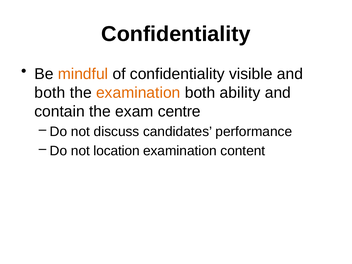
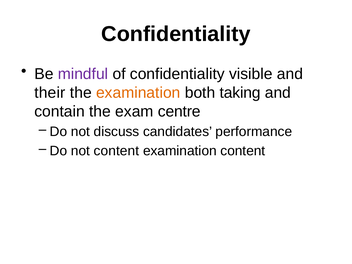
mindful colour: orange -> purple (83, 74)
both: both -> their (50, 93)
ability: ability -> taking (240, 93)
not location: location -> content (116, 151)
